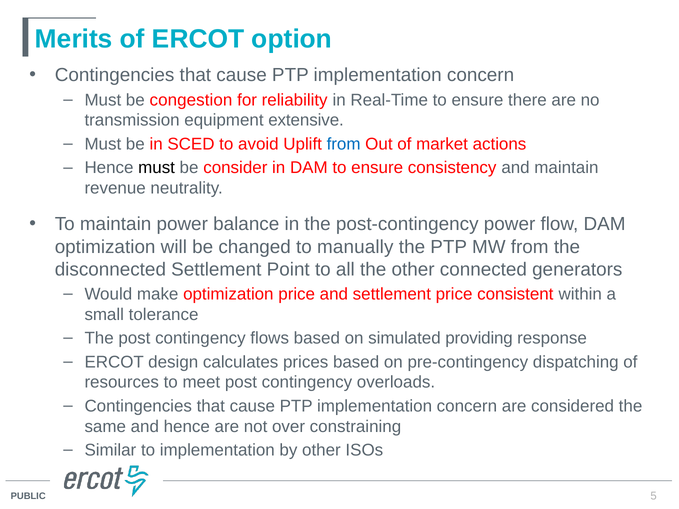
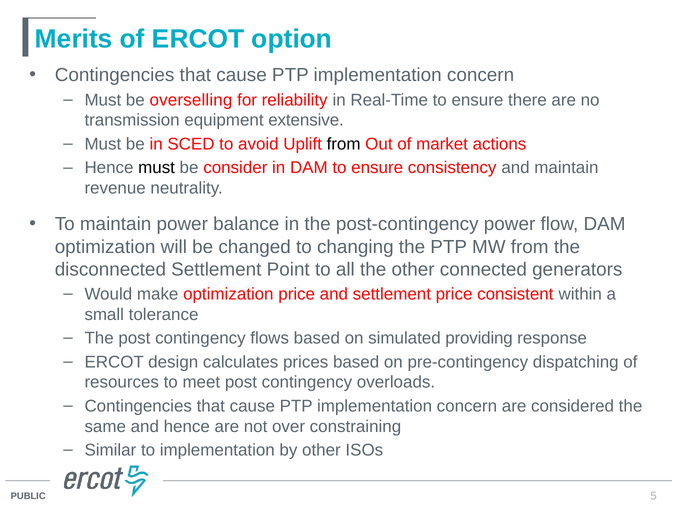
congestion: congestion -> overselling (191, 100)
from colour: blue -> black (344, 144)
manually: manually -> changing (355, 247)
